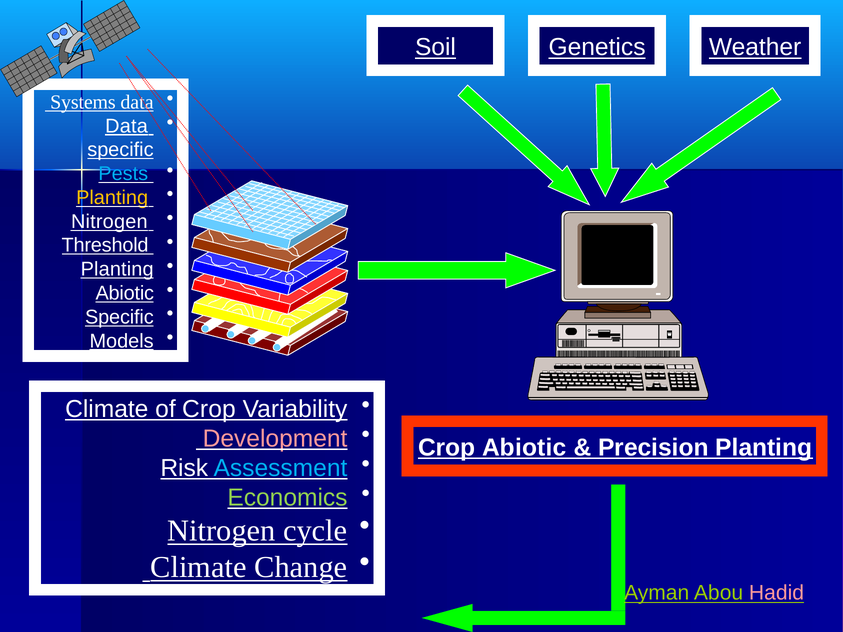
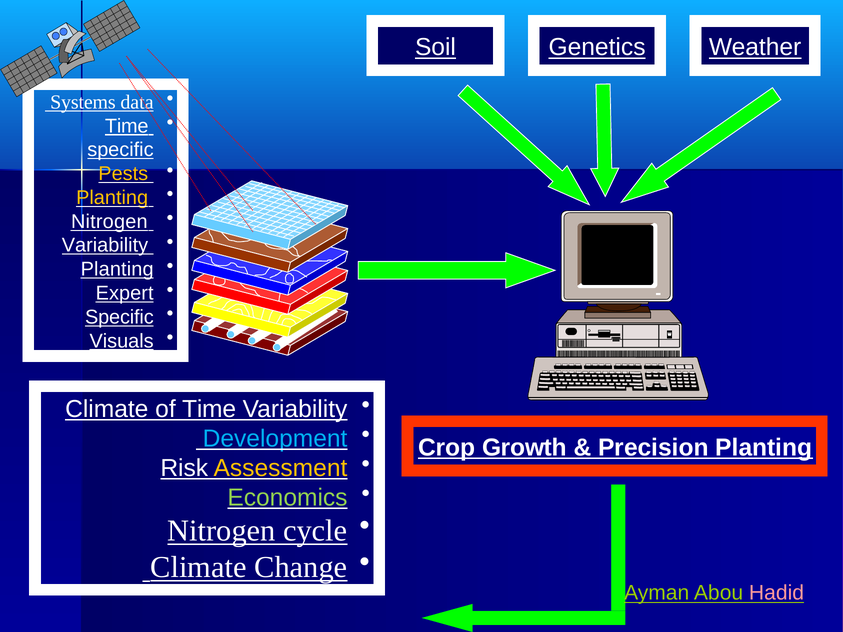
Data: Data -> Time (127, 126)
Pests colour: light blue -> yellow (123, 174)
Threshold: Threshold -> Variability (105, 245)
Abiotic: Abiotic -> Expert (125, 293)
Models: Models -> Visuals (122, 341)
of Crop: Crop -> Time (209, 409)
Development colour: pink -> light blue (275, 439)
Crop Abiotic: Abiotic -> Growth (524, 448)
Assessment colour: light blue -> yellow (280, 468)
